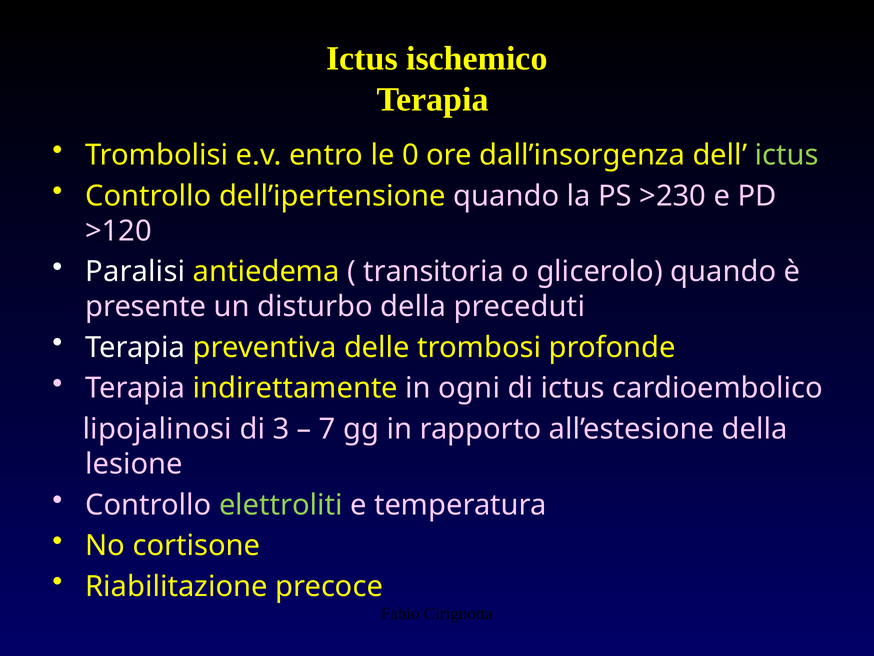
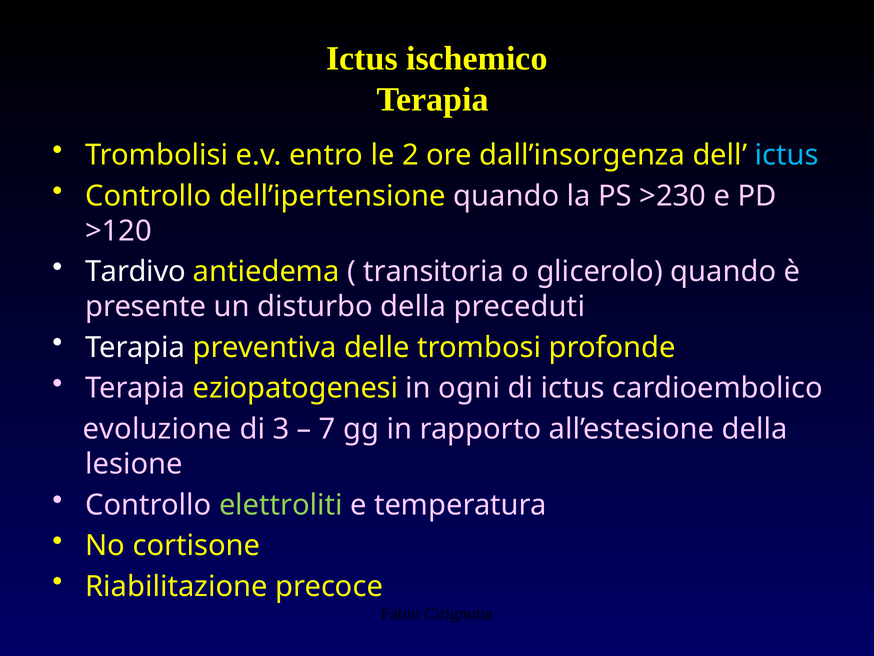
0: 0 -> 2 (411, 155)
ictus colour: light green -> light blue (787, 155)
Paralisi: Paralisi -> Tardivo (135, 272)
indirettamente: indirettamente -> eziopatogenesi (295, 388)
lipojalinosi: lipojalinosi -> evoluzione (157, 429)
